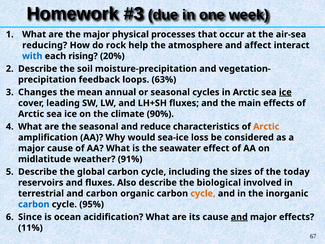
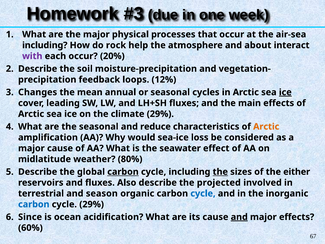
reducing: reducing -> including (45, 45)
affect: affect -> about (258, 45)
with colour: blue -> purple (32, 56)
each rising: rising -> occur (83, 56)
63%: 63% -> 12% (164, 80)
climate 90%: 90% -> 29% (160, 114)
91%: 91% -> 80% (130, 159)
carbon underline: none -> present (123, 172)
the underline: none -> present (220, 172)
today: today -> either (297, 172)
biological: biological -> projected (219, 182)
and carbon: carbon -> season (102, 193)
cycle colour: orange -> blue (203, 193)
cycle 95%: 95% -> 29% (92, 204)
11%: 11% -> 60% (30, 228)
